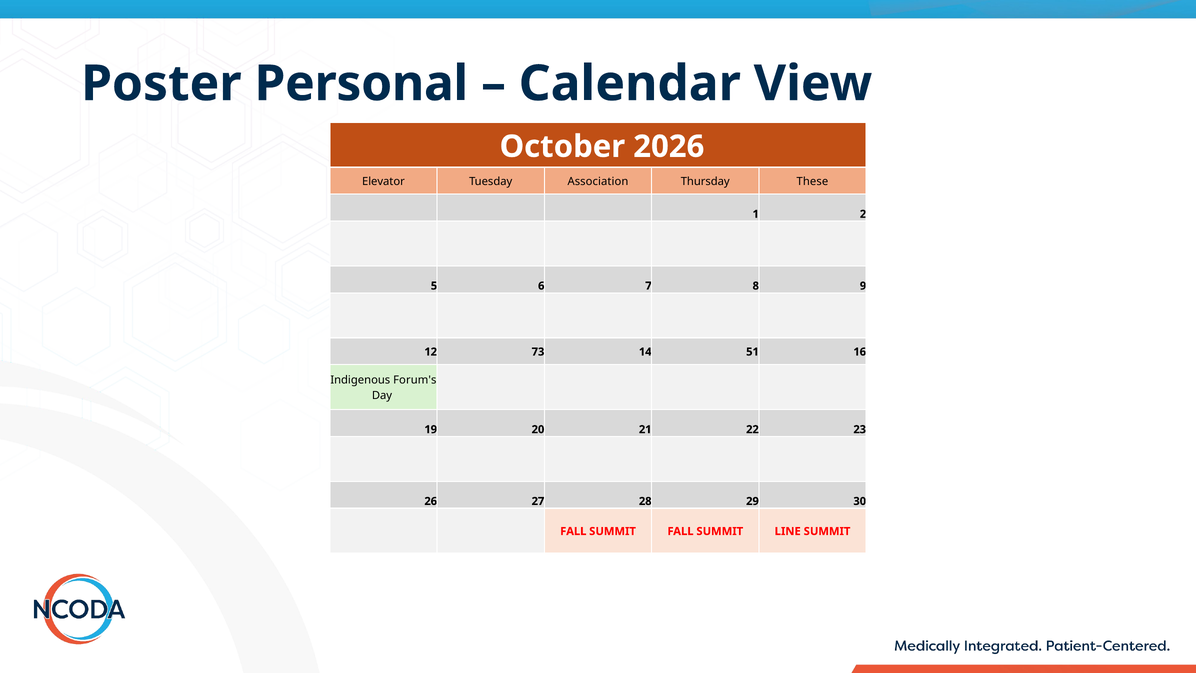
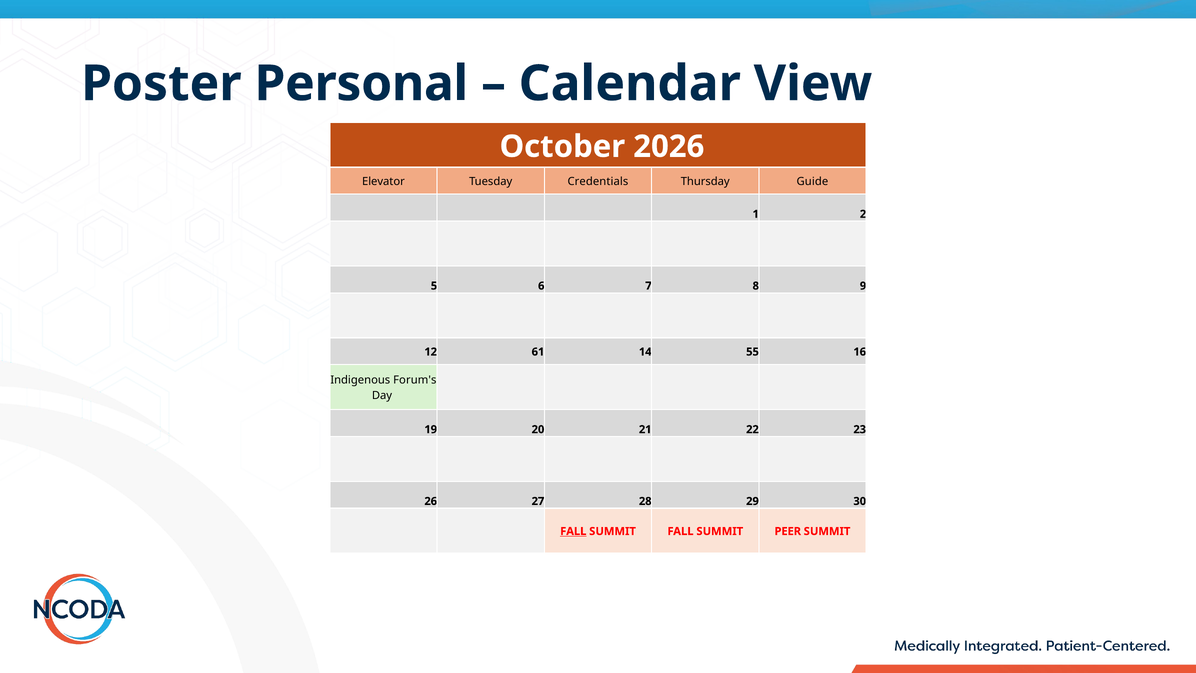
Association: Association -> Credentials (598, 181)
These: These -> Guide (812, 181)
73: 73 -> 61 (538, 352)
51: 51 -> 55 (753, 352)
FALL underline: none -> present (573, 531)
LINE: LINE -> PEER (788, 531)
